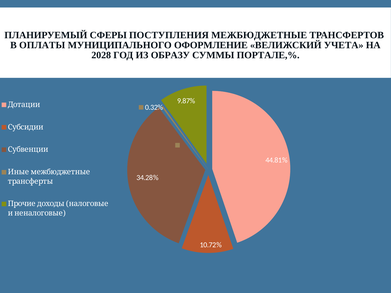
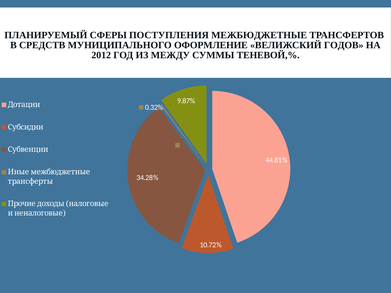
ОПЛАТЫ: ОПЛАТЫ -> СРЕДСТВ (42, 45)
УЧЕТА: УЧЕТА -> ГОДОВ (344, 45)
2028: 2028 -> 2012 (101, 55)
ОБРАЗУ: ОБРАЗУ -> МЕЖДУ (170, 55)
ПОРТАЛЕ,%: ПОРТАЛЕ,% -> ТЕНЕВОЙ,% (268, 55)
